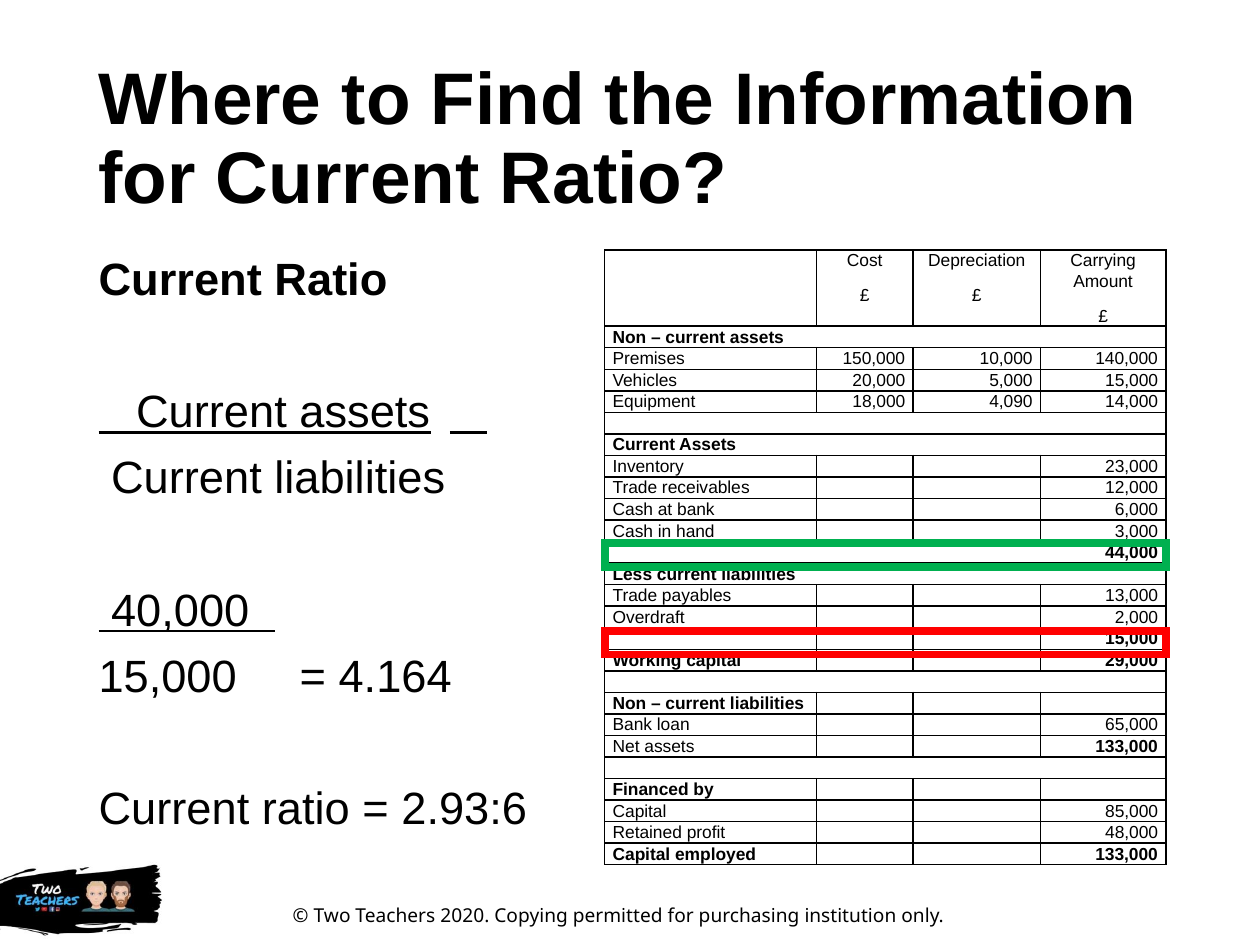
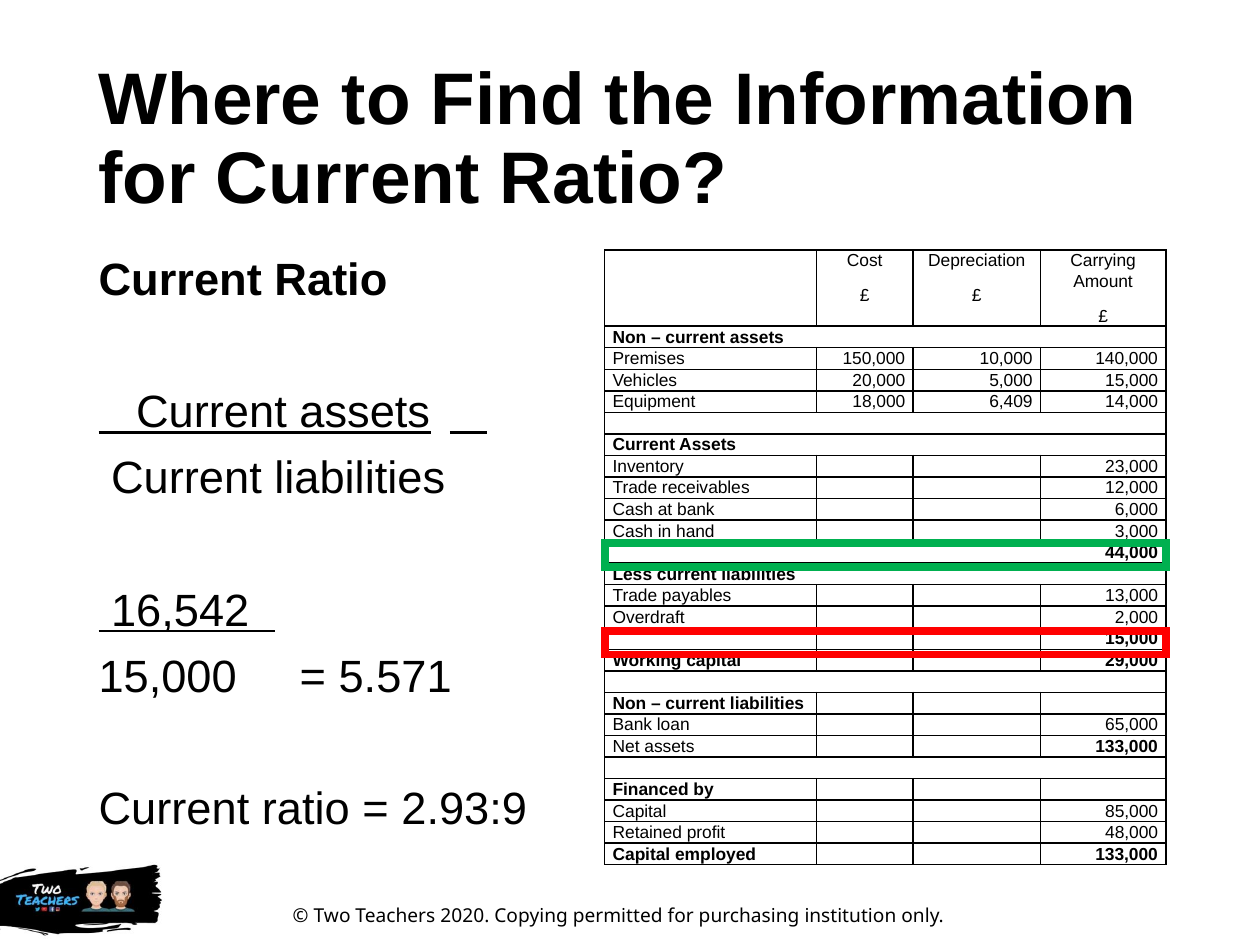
4,090: 4,090 -> 6,409 (1011, 402)
40,000: 40,000 -> 16,542 (180, 611)
4.164: 4.164 -> 5.571 (395, 678)
2.93:6: 2.93:6 -> 2.93:9 (464, 810)
